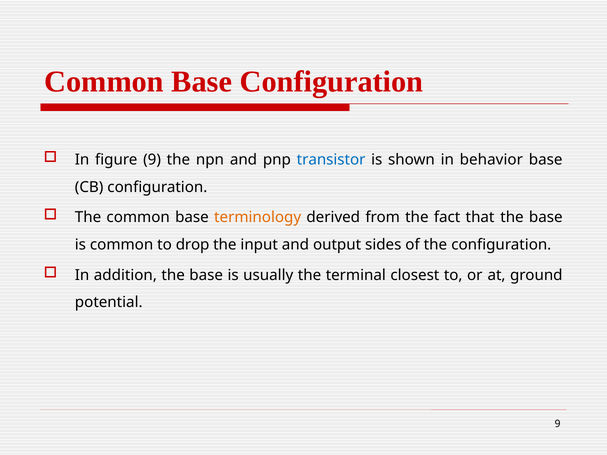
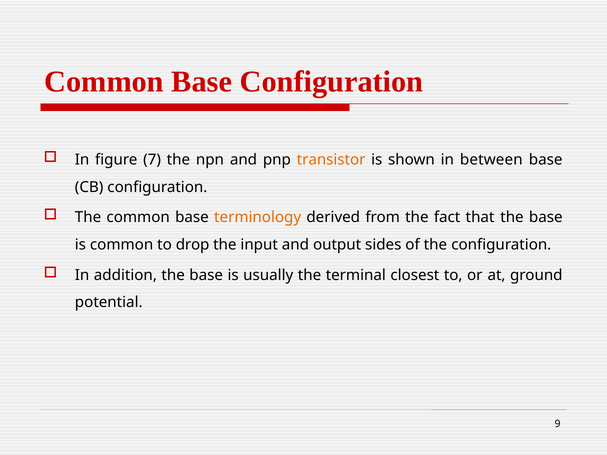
figure 9: 9 -> 7 (152, 160)
transistor colour: blue -> orange (331, 160)
behavior: behavior -> between (491, 160)
